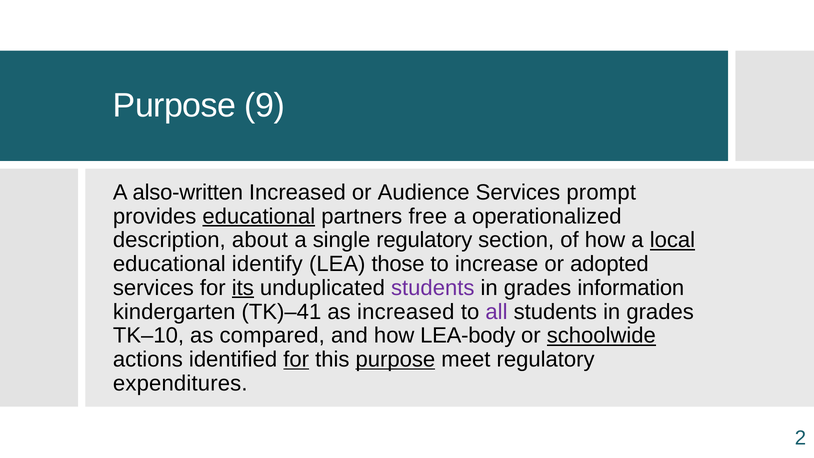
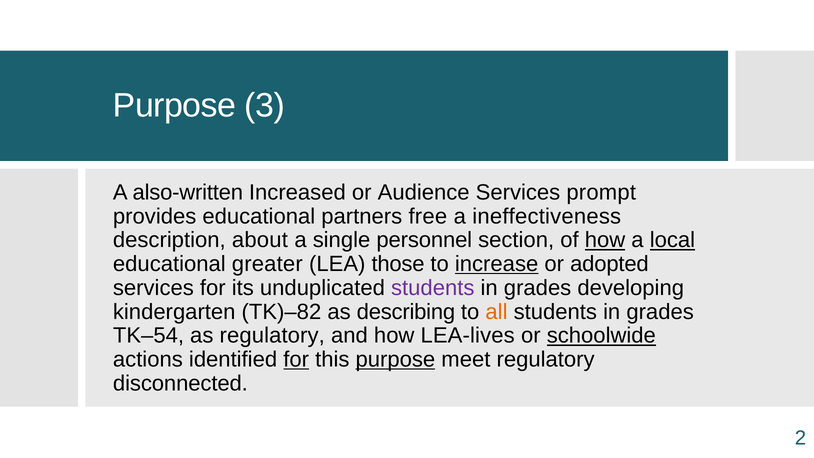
9: 9 -> 3 (265, 106)
educational underline: present -> none (259, 216)
operationalized: operationalized -> ineffectiveness (547, 216)
single regulatory: regulatory -> personnel (424, 240)
how underline: none -> present (605, 240)
identify: identify -> greater (267, 264)
increase underline: none -> present (497, 264)
its underline: present -> none (243, 288)
information: information -> developing (631, 288)
TK)–41: TK)–41 -> TK)–82 (281, 312)
as increased: increased -> describing (406, 312)
all colour: purple -> orange (497, 312)
TK–10: TK–10 -> TK–54 (148, 336)
as compared: compared -> regulatory (272, 336)
LEA-body: LEA-body -> LEA-lives (468, 336)
expenditures: expenditures -> disconnected (180, 383)
